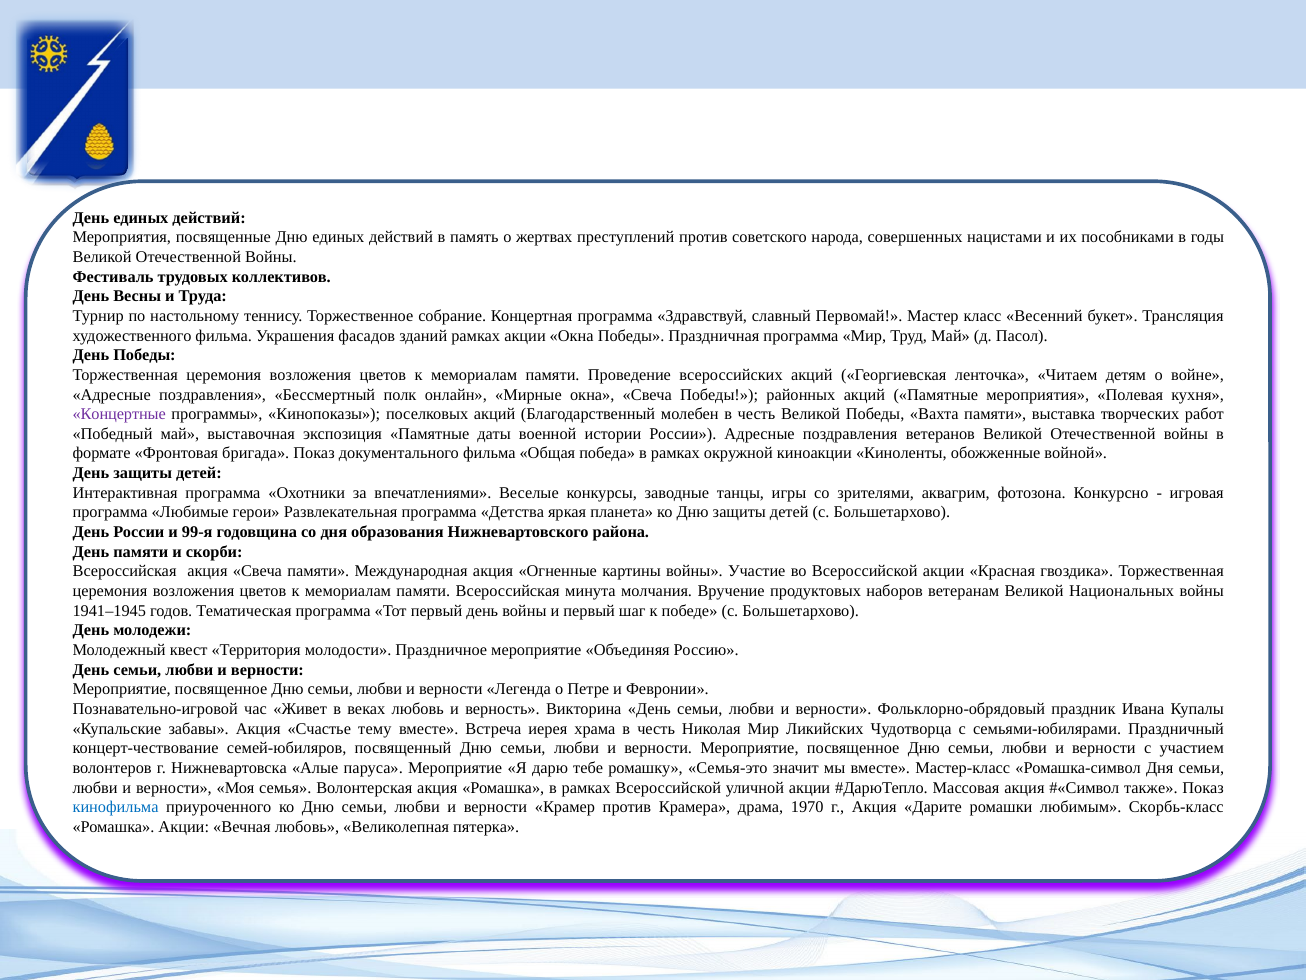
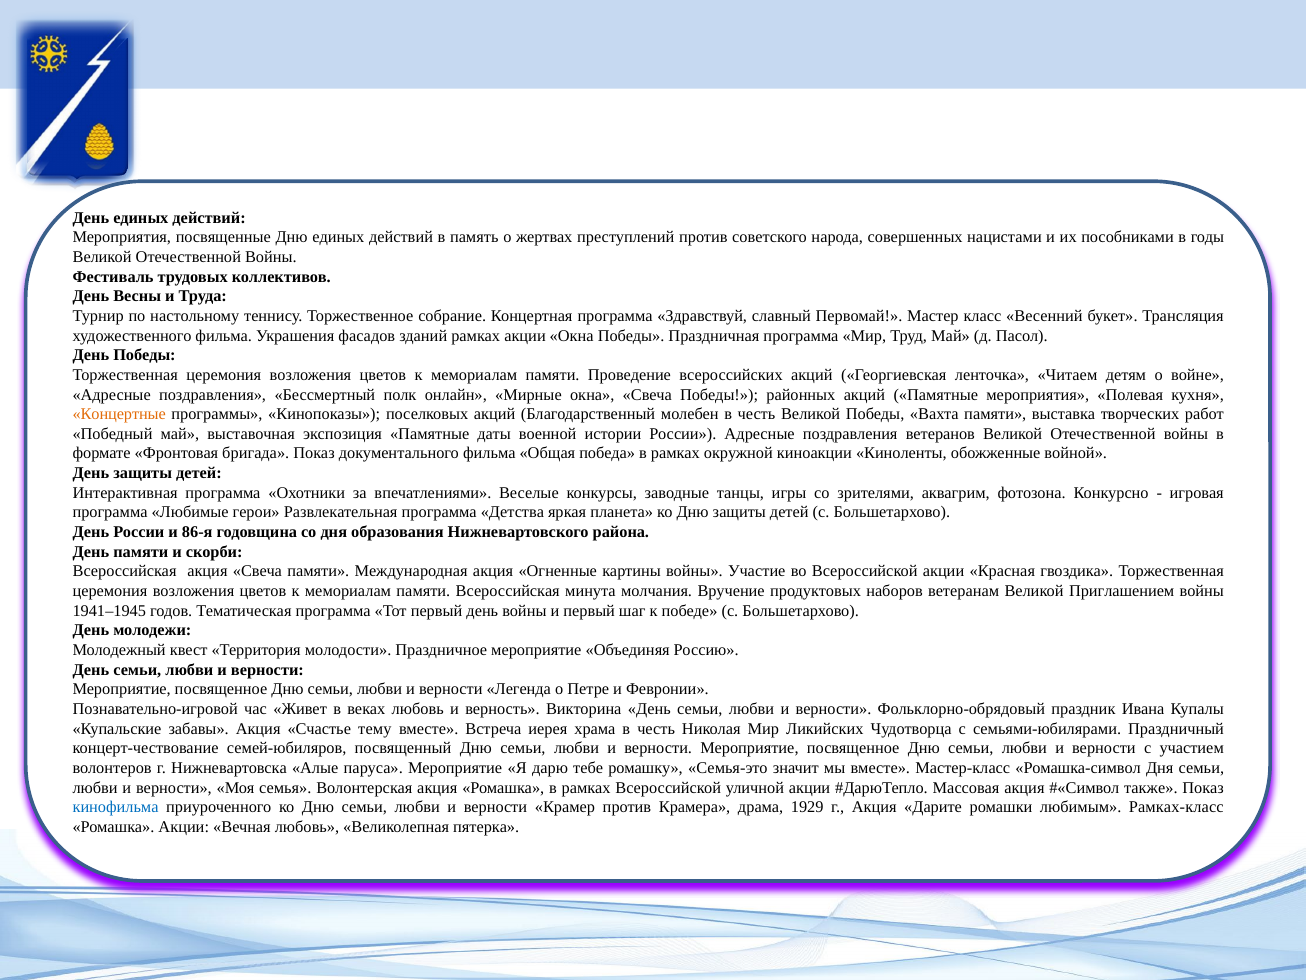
Концертные colour: purple -> orange (119, 414)
99-я: 99-я -> 86-я (197, 532)
Национальных: Национальных -> Приглашением (1122, 591)
1970: 1970 -> 1929 (807, 807)
Скорбь-класс: Скорбь-класс -> Рамках-класс (1176, 807)
